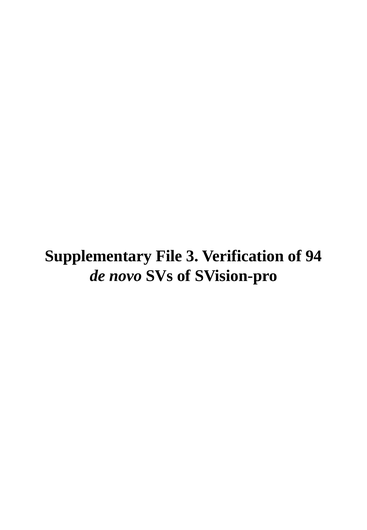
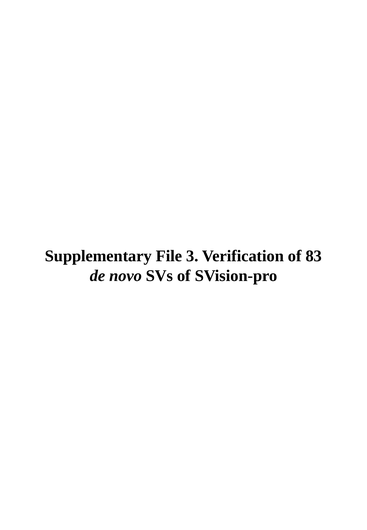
94: 94 -> 83 (314, 256)
